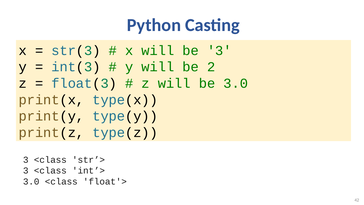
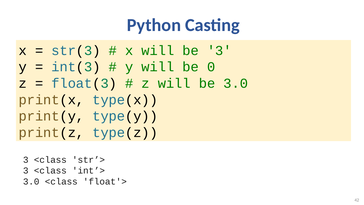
2: 2 -> 0 (211, 67)
